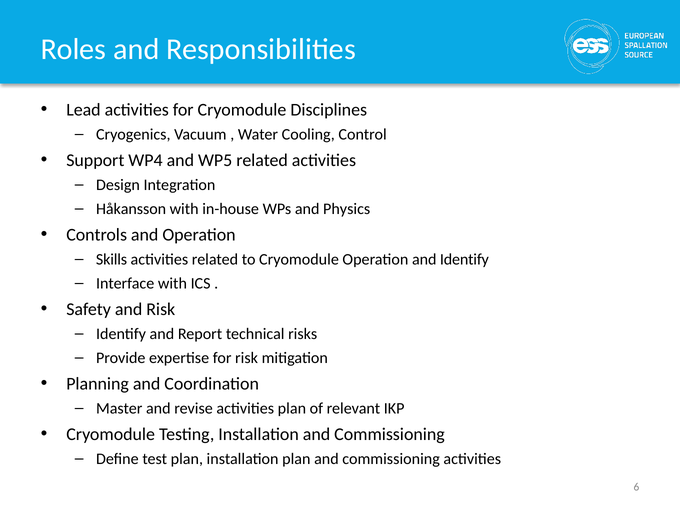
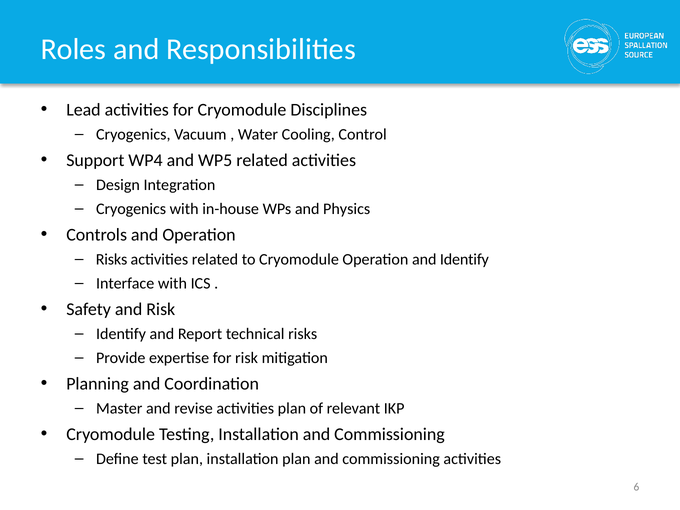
Håkansson: Håkansson -> Cryogenics (131, 209)
Skills: Skills -> Risks (112, 260)
